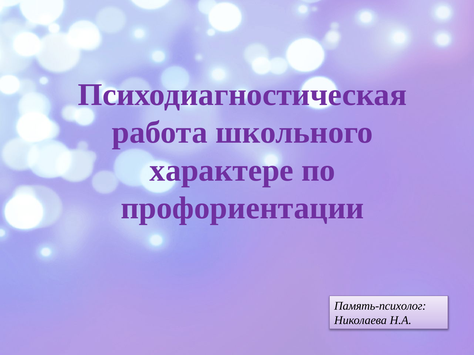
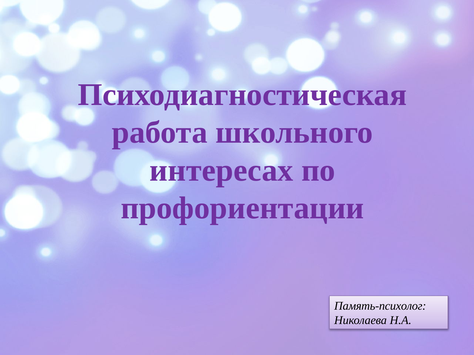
характере: характере -> интересах (222, 171)
